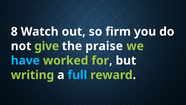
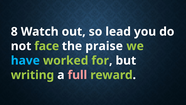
firm: firm -> lead (118, 32)
give: give -> face (47, 46)
full colour: light blue -> pink (77, 75)
